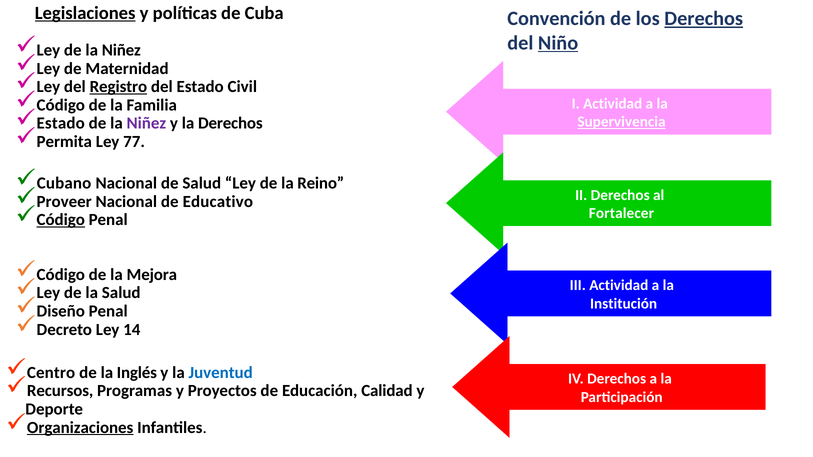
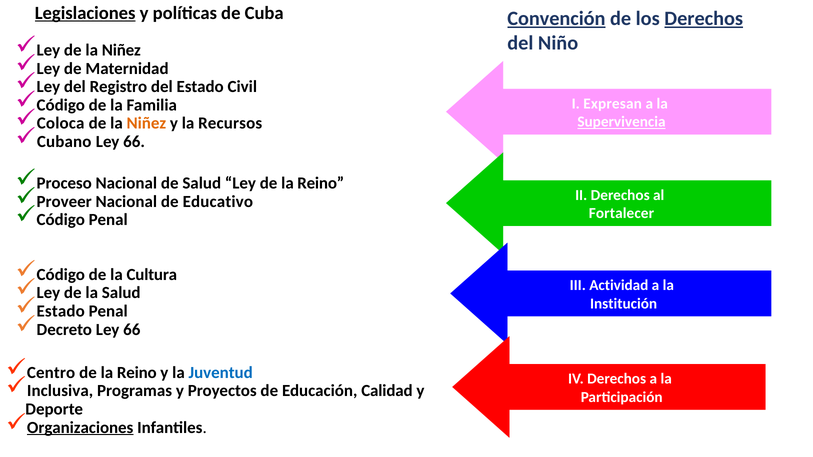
Convención underline: none -> present (556, 18)
Niño underline: present -> none (558, 43)
Registro underline: present -> none (118, 87)
I Actividad: Actividad -> Expresan (613, 104)
Estado: Estado -> Coloca (61, 123)
Niñez colour: purple -> orange (146, 123)
la Derechos: Derechos -> Recursos (230, 123)
Permita: Permita -> Cubano (64, 142)
77: 77 -> 66 (134, 142)
Cubano: Cubano -> Proceso (64, 183)
Código underline: present -> none (61, 220)
Mejora: Mejora -> Cultura (152, 275)
Diseño: Diseño -> Estado (61, 311)
Decreto Ley 14: 14 -> 66 (132, 330)
Inglés: Inglés -> Reino (137, 373)
Recursos: Recursos -> Inclusiva (60, 391)
